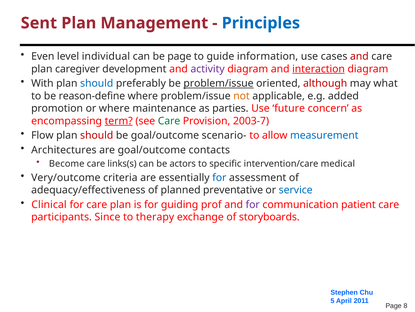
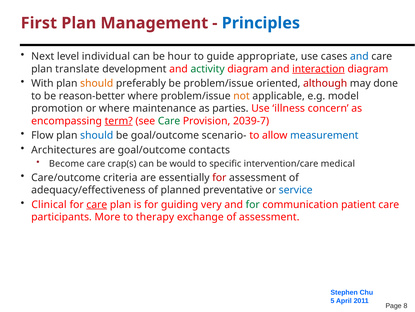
Sent: Sent -> First (39, 23)
Even: Even -> Next (43, 56)
be page: page -> hour (179, 56)
information: information -> appropriate (268, 56)
and colour: red -> blue (359, 56)
caregiver: caregiver -> translate (77, 69)
activity colour: purple -> green (208, 69)
should colour: blue -> orange (97, 83)
problem/issue underline: present -> none (219, 83)
what: what -> done (386, 83)
reason-define: reason-define -> reason-better (92, 96)
added: added -> model (343, 96)
future: future -> illness (289, 108)
2003-7: 2003-7 -> 2039-7 (251, 121)
should colour: red -> blue (97, 135)
links(s: links(s -> crap(s (122, 163)
actors: actors -> would (183, 163)
Very/outcome: Very/outcome -> Care/outcome (66, 177)
for colour: blue -> red (219, 177)
care underline: none -> present (97, 204)
prof: prof -> very (211, 204)
for colour: purple -> green (253, 204)
Since: Since -> More (107, 217)
of storyboards: storyboards -> assessment (269, 217)
